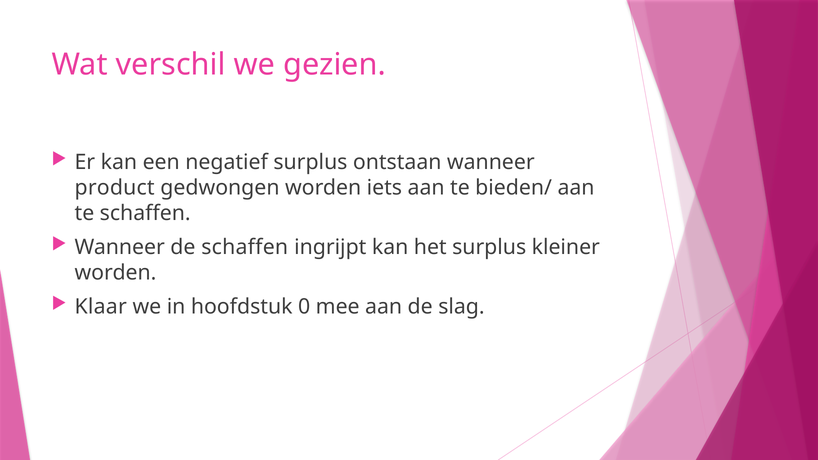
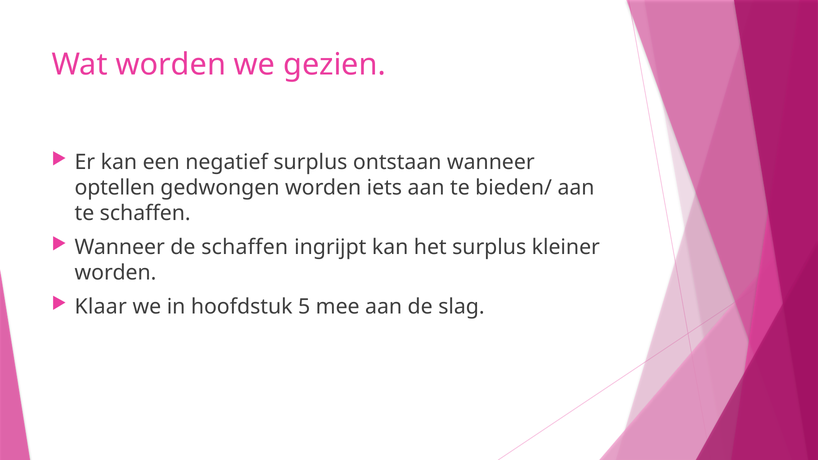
Wat verschil: verschil -> worden (171, 65)
product: product -> optellen (115, 188)
0: 0 -> 5 (304, 307)
